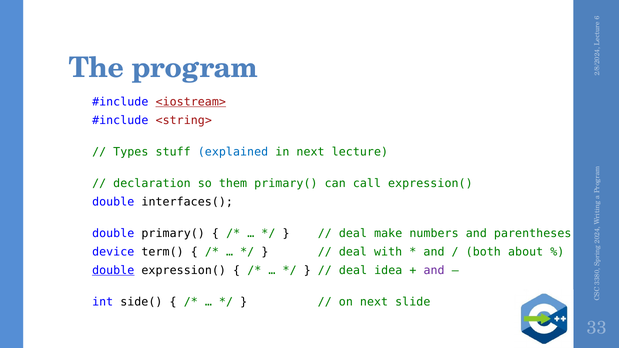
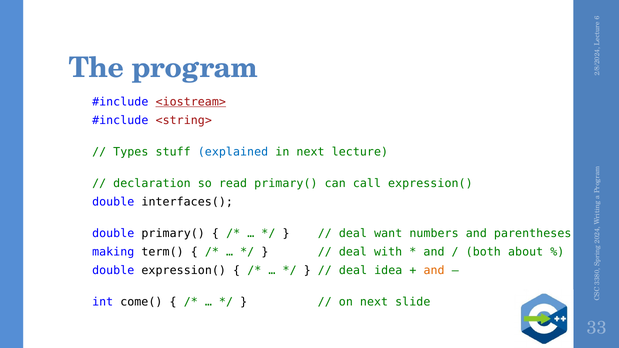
them: them -> read (233, 184)
make: make -> want (388, 234)
device: device -> making (113, 252)
double underline: present -> none (113, 270)
and colour: purple -> orange (434, 270)
side(: side( -> come( (141, 302)
